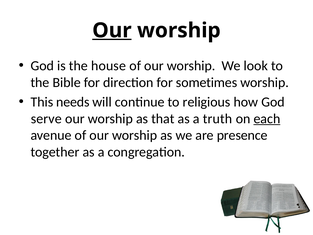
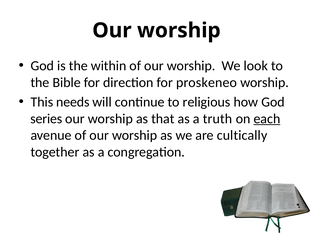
Our underline: present -> none (112, 30)
house: house -> within (109, 66)
sometimes: sometimes -> proskeneo (206, 82)
serve: serve -> series (46, 119)
presence: presence -> cultically (242, 135)
